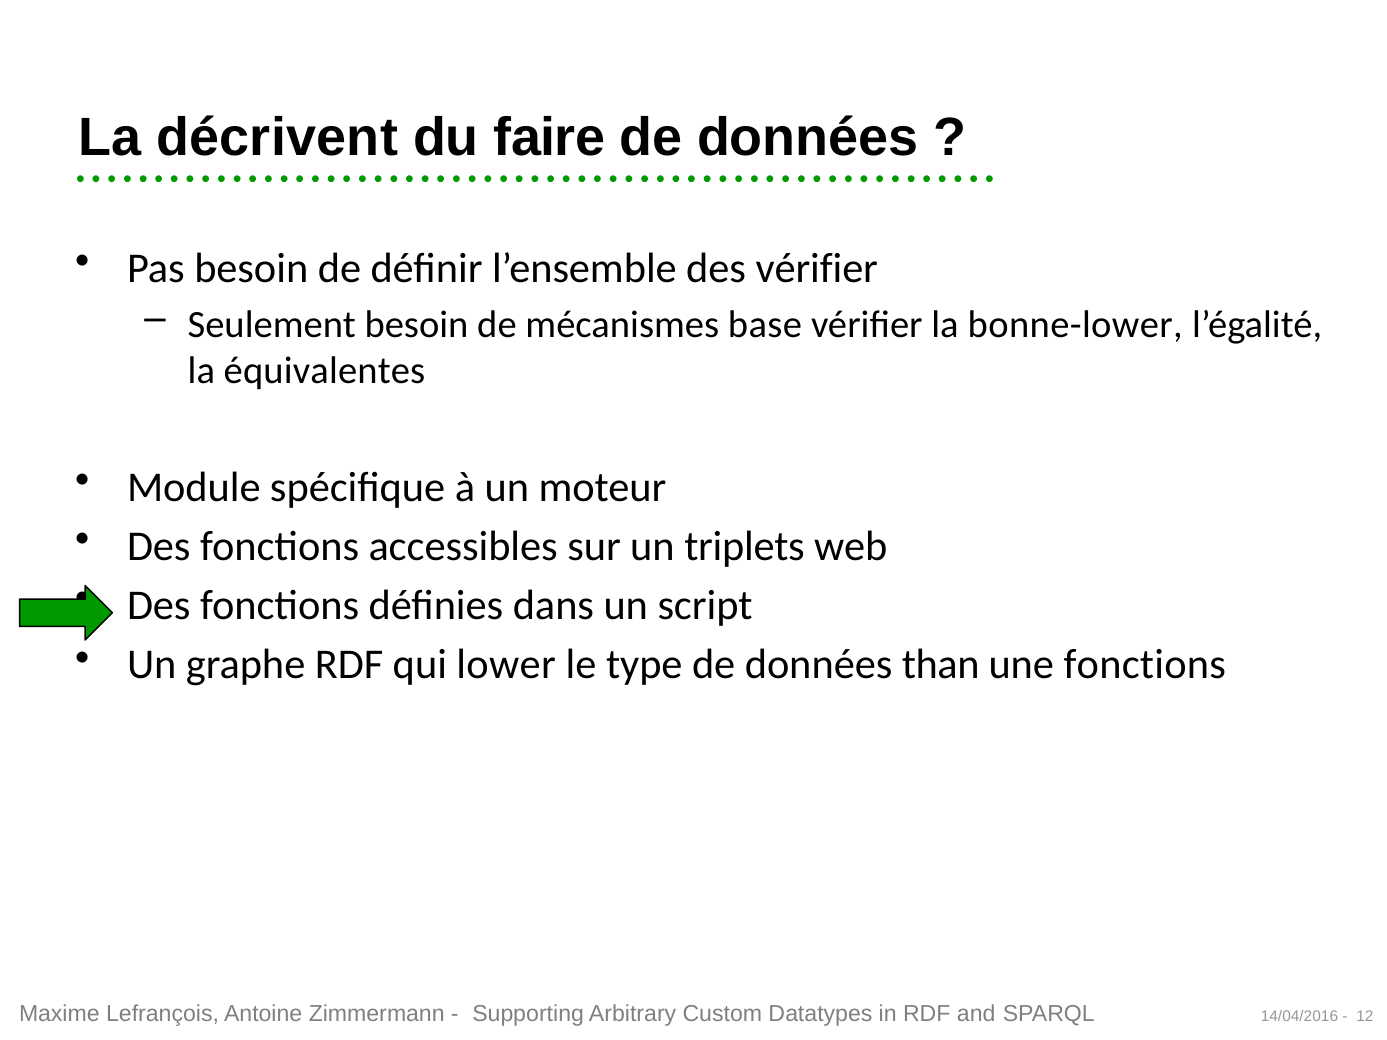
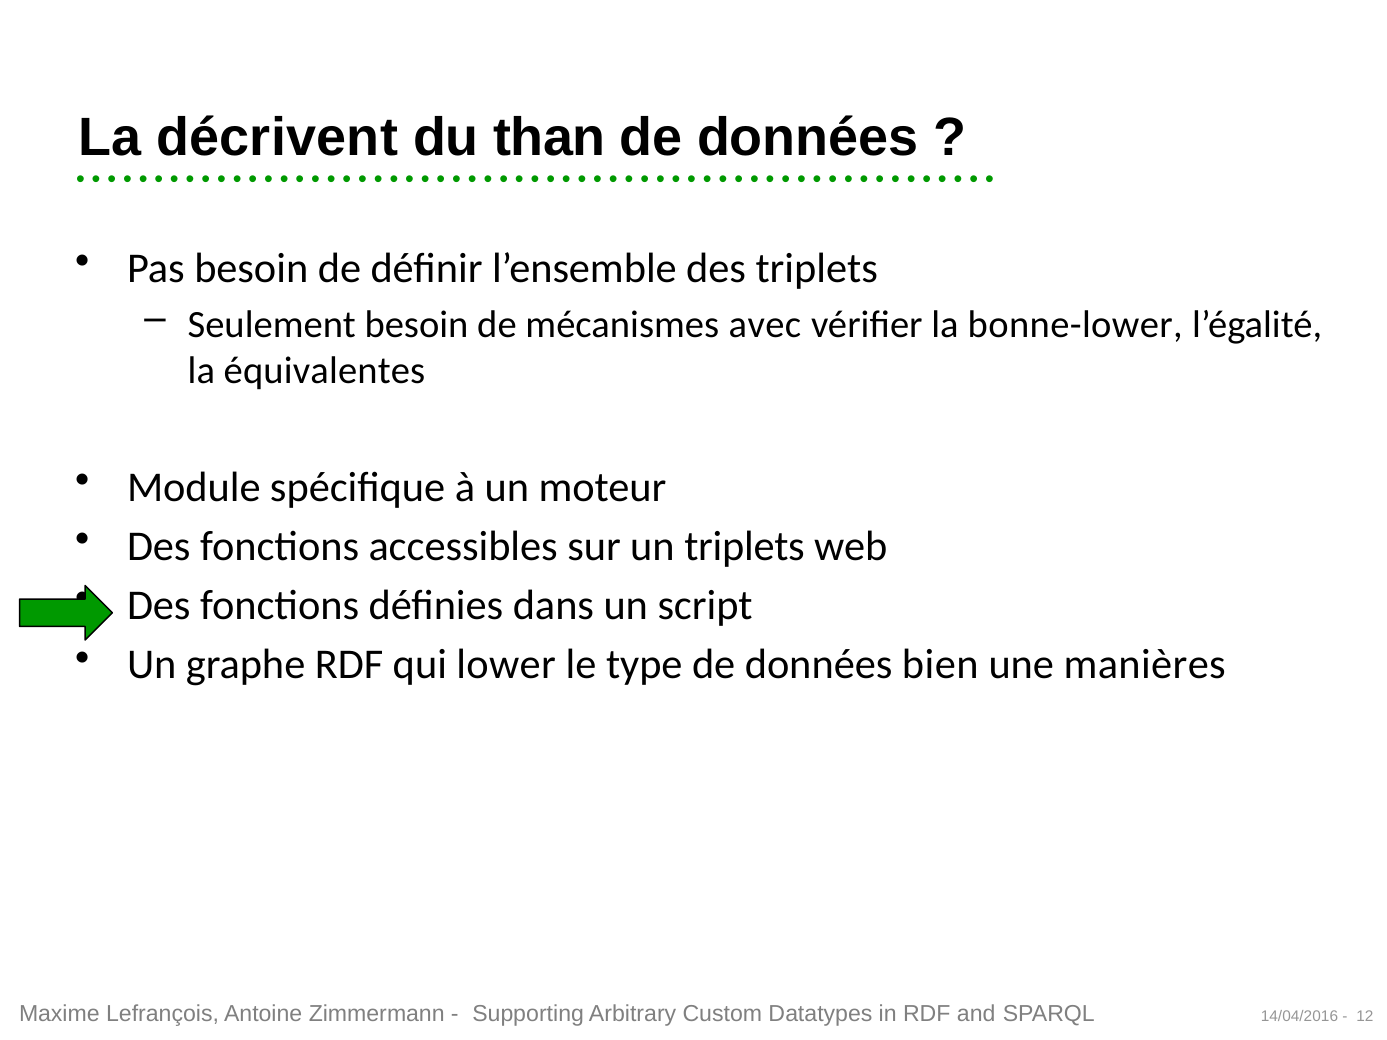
faire: faire -> than (550, 138)
des vérifier: vérifier -> triplets (817, 268)
base: base -> avec (765, 324)
than: than -> bien (940, 665)
une fonctions: fonctions -> manières (1145, 665)
